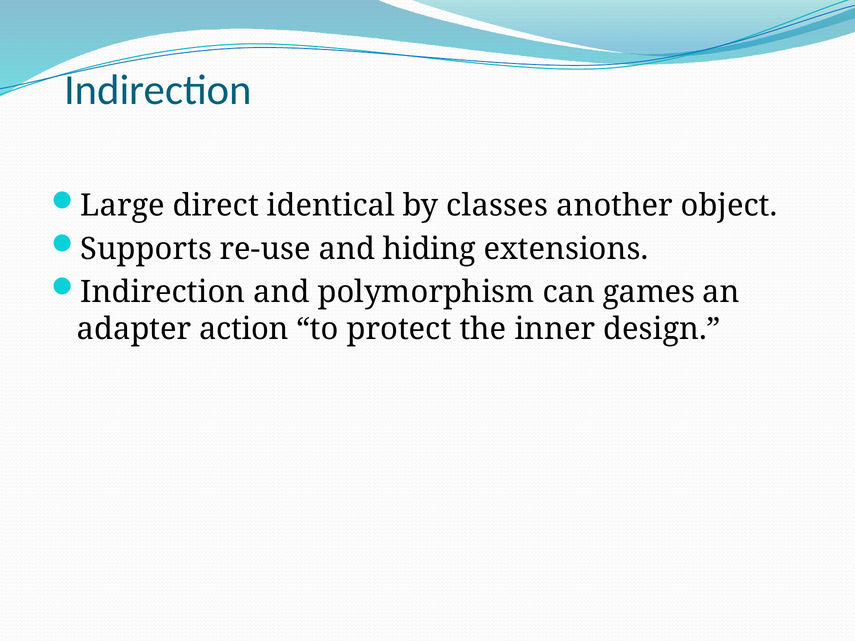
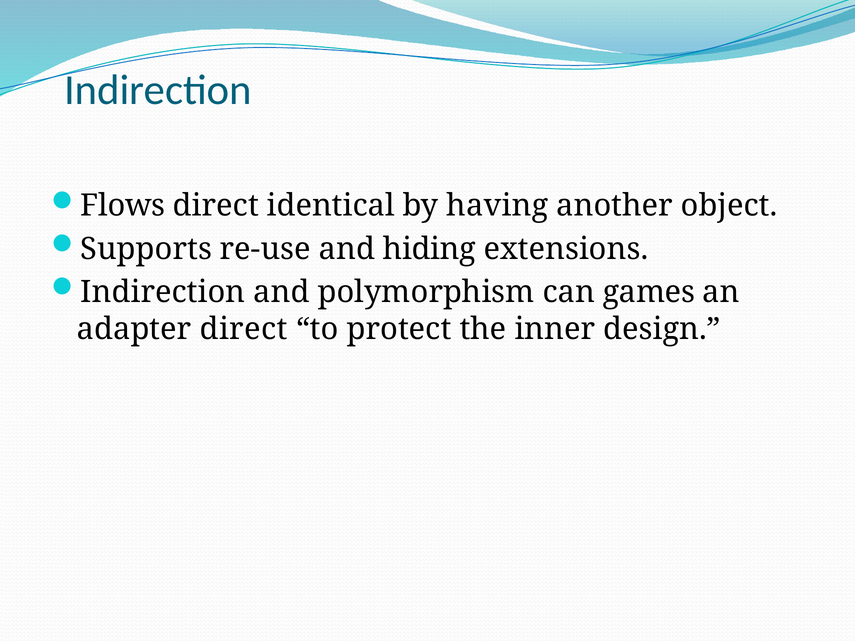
Large: Large -> Flows (123, 206)
classes: classes -> having (497, 206)
adapter action: action -> direct (244, 329)
